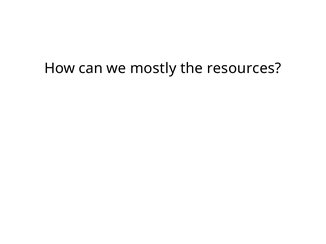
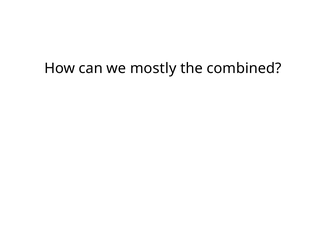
resources: resources -> combined (244, 68)
